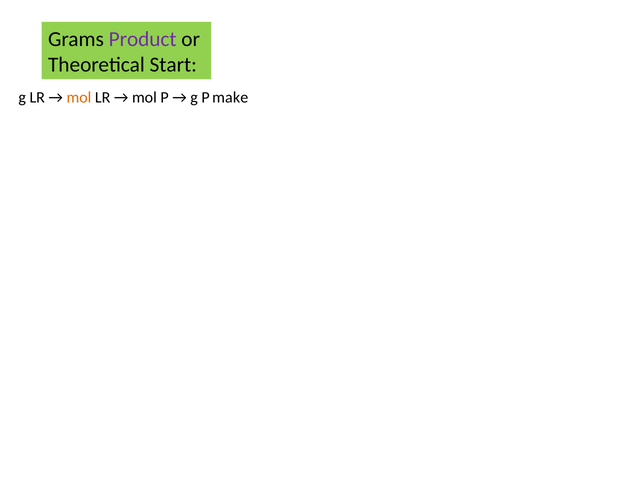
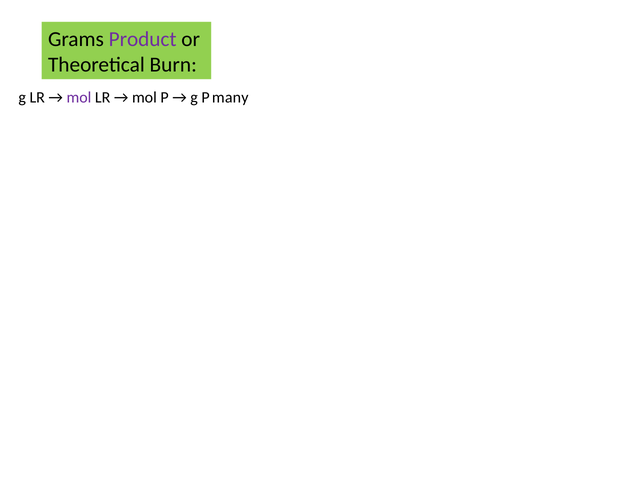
Start: Start -> Burn (173, 65)
mol colour: orange -> purple (79, 98)
make: make -> many (230, 98)
